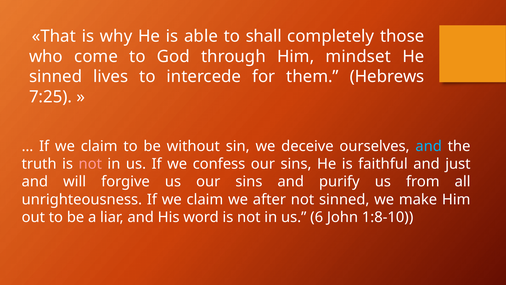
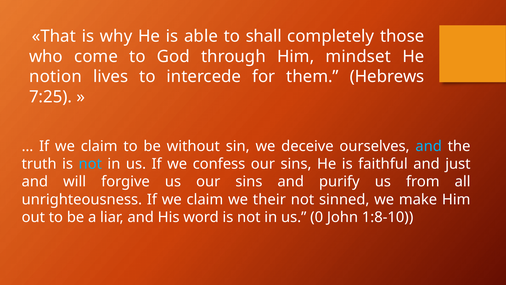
sinned: sinned -> notion (56, 77)
not colour: pink -> light blue (90, 164)
after: after -> their (269, 199)
6: 6 -> 0 (317, 217)
